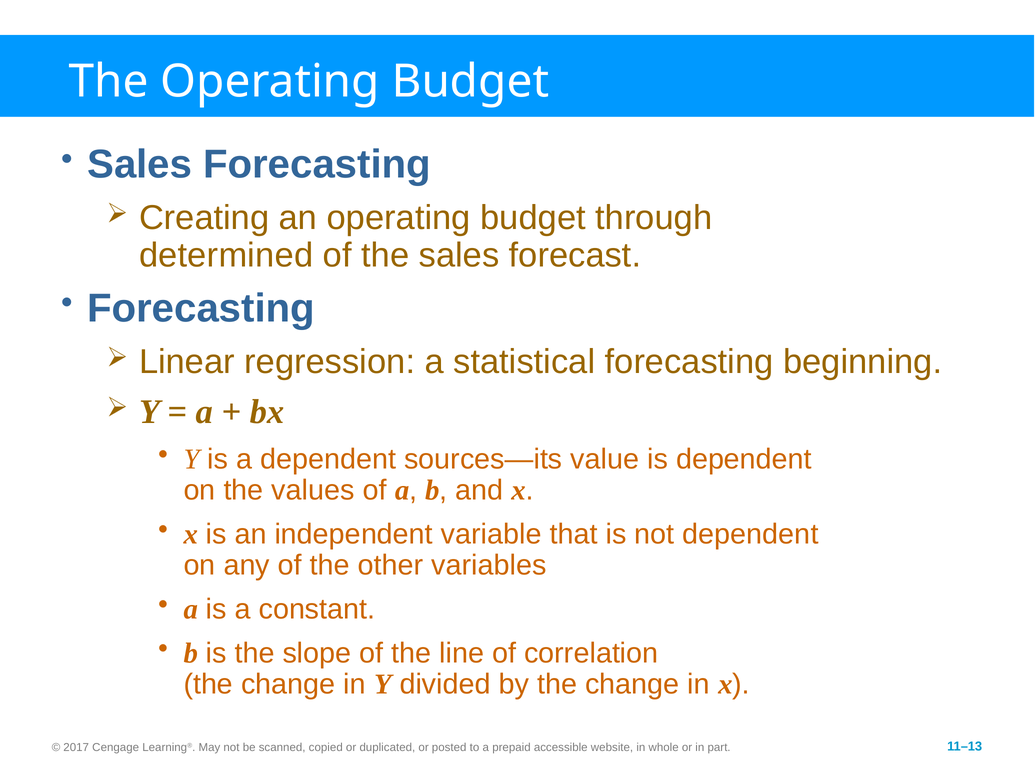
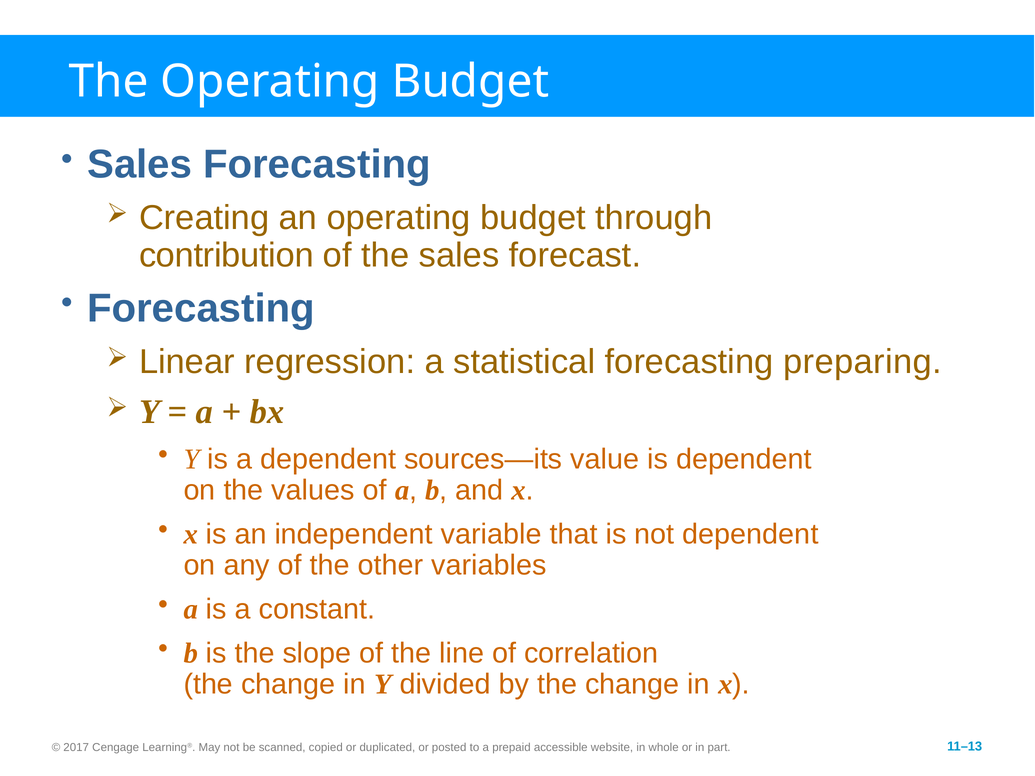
determined: determined -> contribution (226, 255)
beginning: beginning -> preparing (862, 362)
